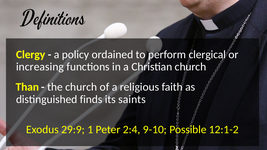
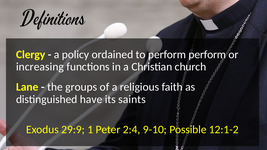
perform clergical: clergical -> perform (207, 55)
Than: Than -> Lane (27, 87)
the church: church -> groups (81, 87)
finds: finds -> have (91, 99)
